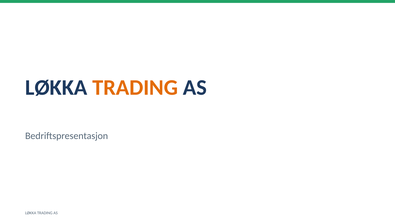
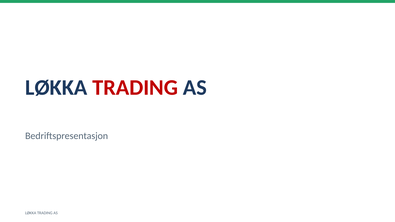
TRADING colour: orange -> red (135, 88)
